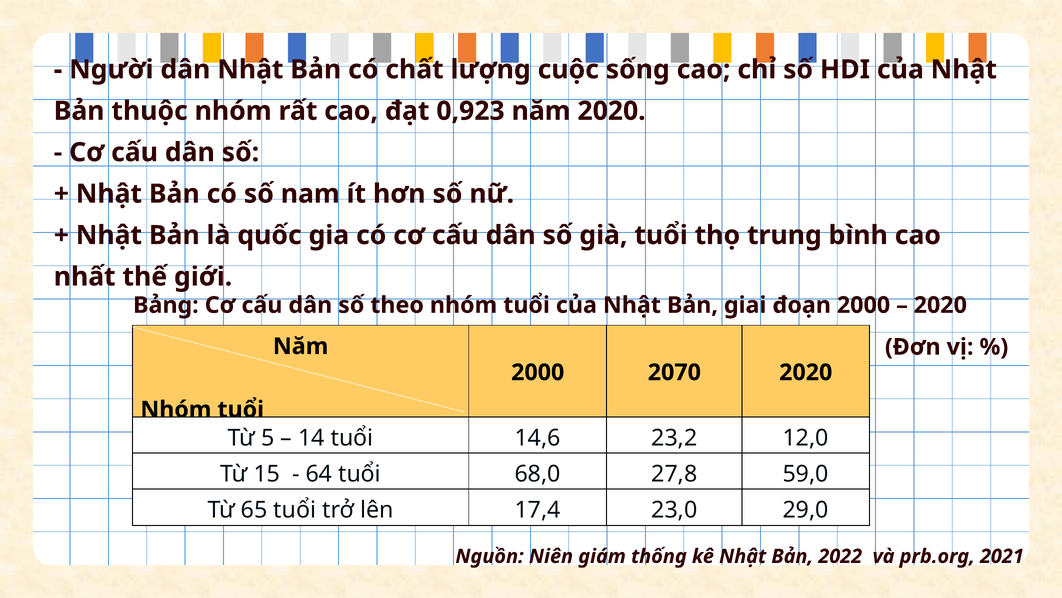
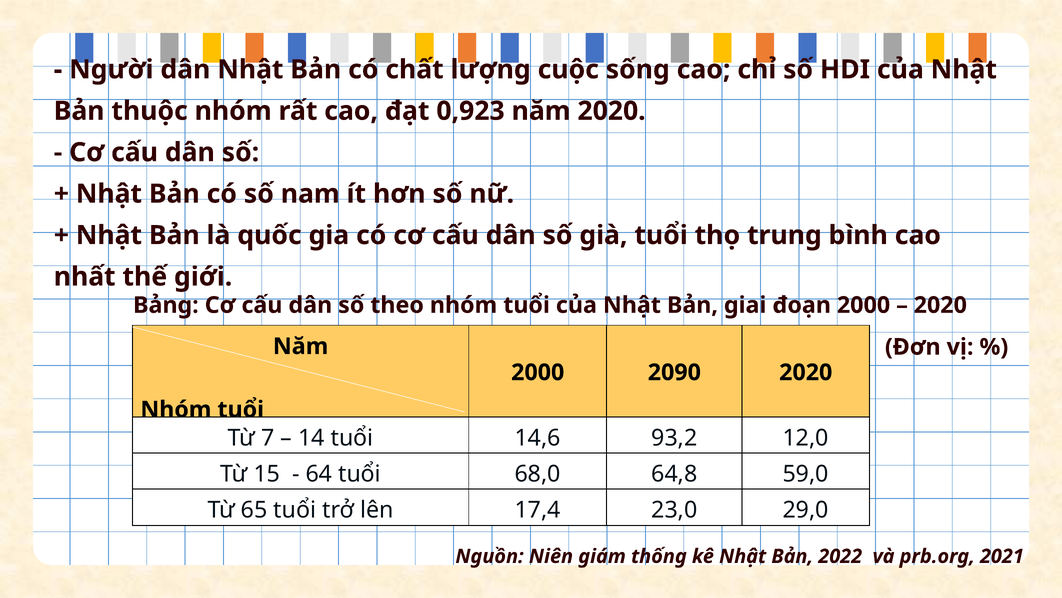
2070: 2070 -> 2090 (674, 372)
5: 5 -> 7 (268, 438)
23,2: 23,2 -> 93,2 (674, 438)
27,8: 27,8 -> 64,8 (674, 474)
